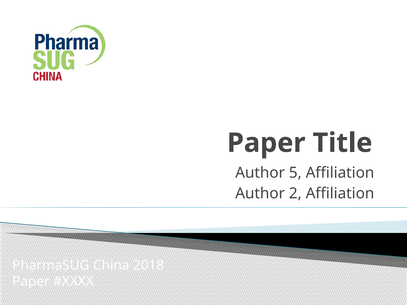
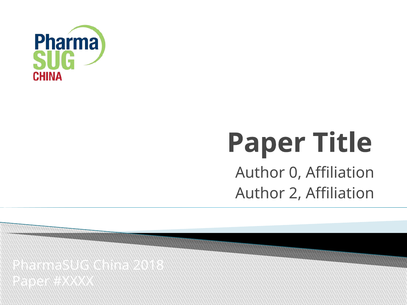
5: 5 -> 0 (295, 173)
